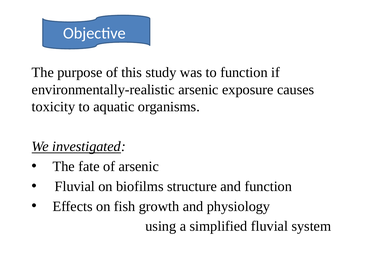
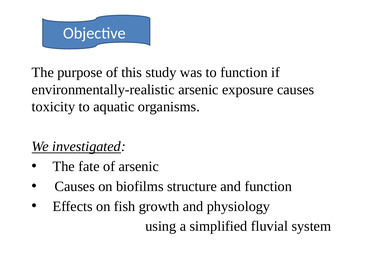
Fluvial: Fluvial -> Causes (75, 187)
